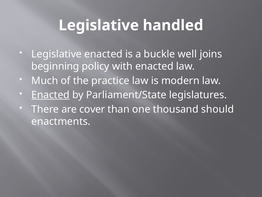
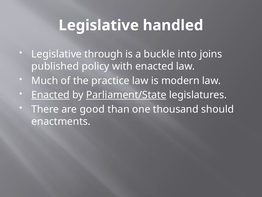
Legislative enacted: enacted -> through (104, 54)
well: well -> into (187, 54)
beginning: beginning -> published (55, 66)
Parliament/State underline: none -> present (126, 95)
cover: cover -> good (92, 109)
